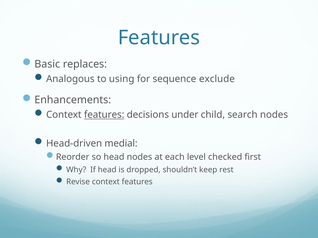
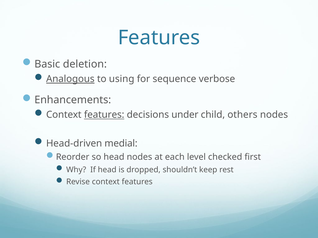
replaces: replaces -> deletion (85, 64)
Analogous underline: none -> present (70, 79)
exclude: exclude -> verbose (217, 79)
search: search -> others (242, 115)
